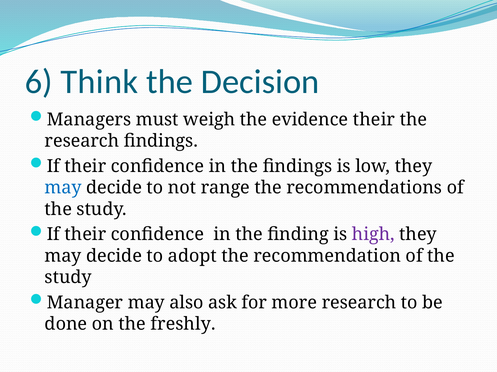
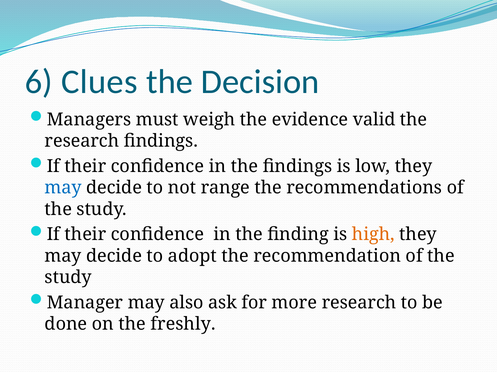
Think: Think -> Clues (99, 82)
evidence their: their -> valid (374, 120)
high colour: purple -> orange (373, 235)
